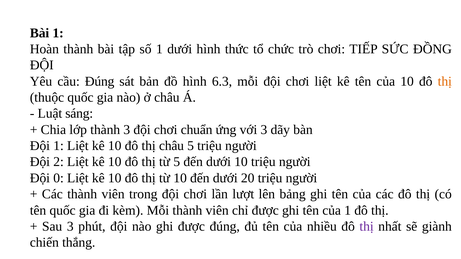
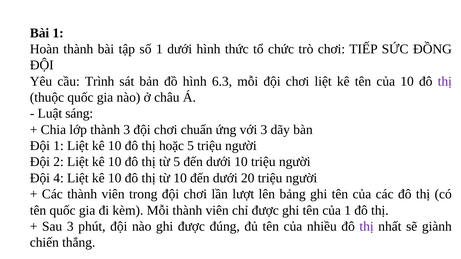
cầu Đúng: Đúng -> Trình (100, 81)
thị colour: orange -> purple (445, 81)
thị châu: châu -> hoặc (171, 146)
0: 0 -> 4 (59, 178)
